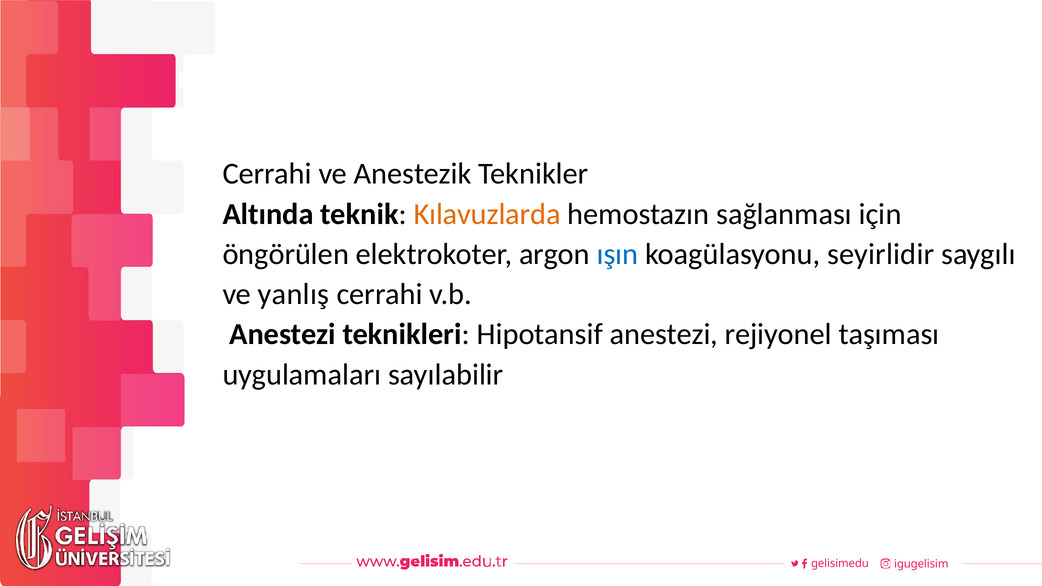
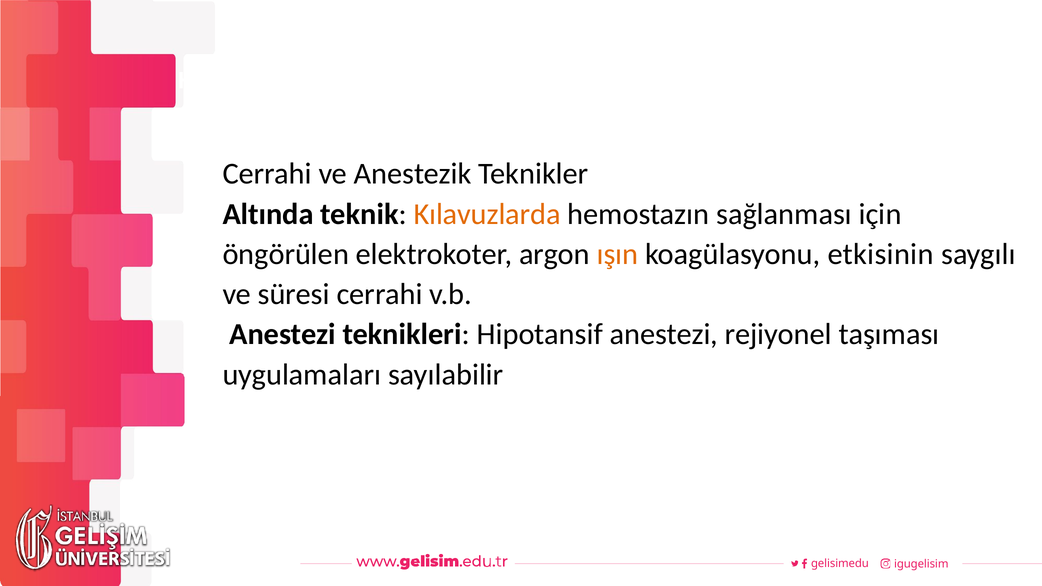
ışın colour: blue -> orange (617, 254)
seyirlidir: seyirlidir -> etkisinin (881, 254)
yanlış: yanlış -> süresi (294, 294)
